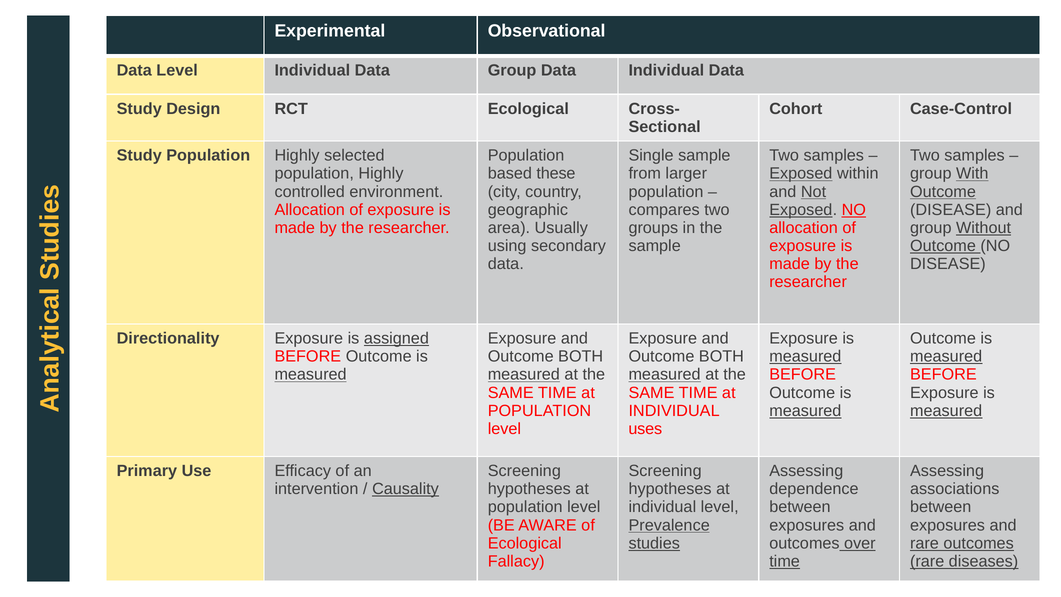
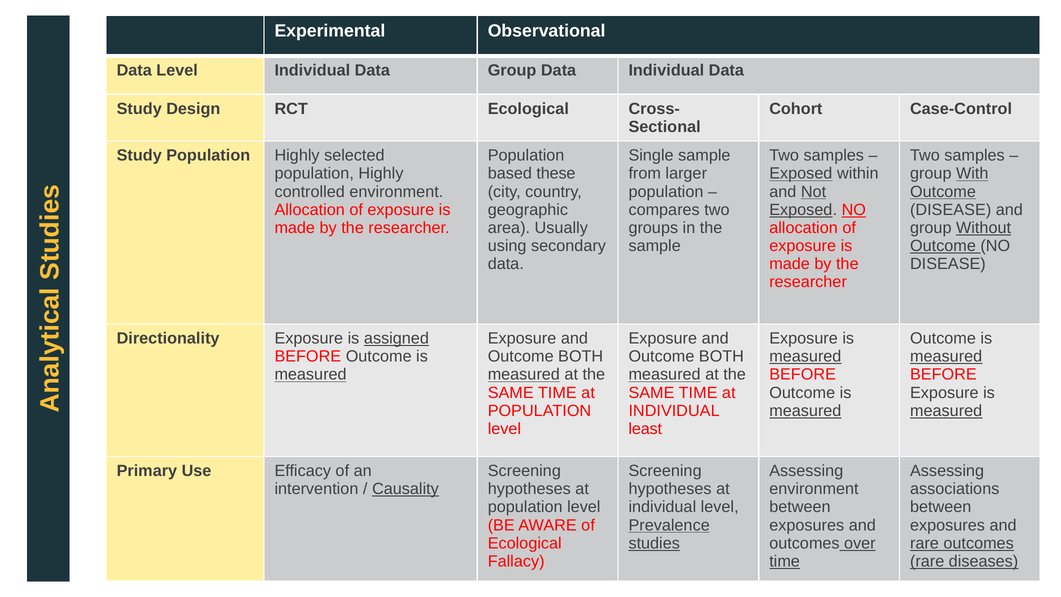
uses: uses -> least (645, 429)
dependence: dependence -> environment (814, 489)
